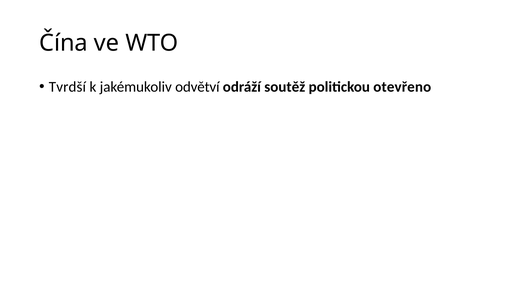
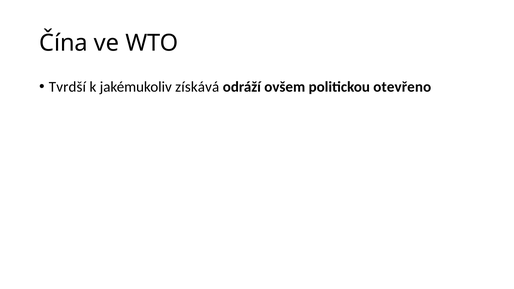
odvětví: odvětví -> získává (197, 87)
soutěž: soutěž -> ovšem (285, 87)
